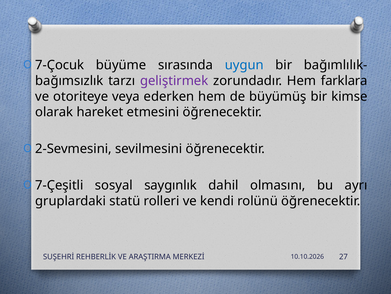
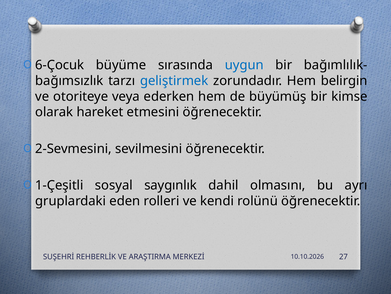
7-Çocuk: 7-Çocuk -> 6-Çocuk (60, 65)
geliştirmek colour: purple -> blue (174, 81)
farklara: farklara -> belirgin (344, 81)
7-Çeşitli: 7-Çeşitli -> 1-Çeşitli (59, 185)
statü: statü -> eden (125, 200)
